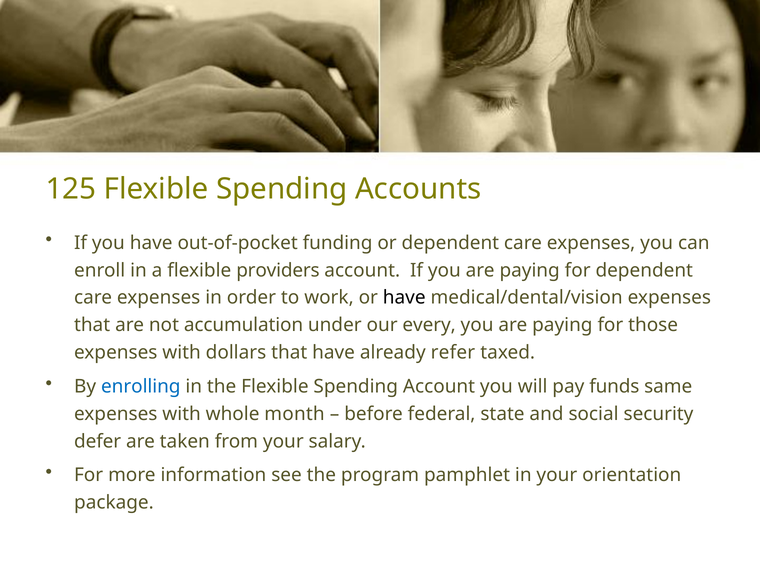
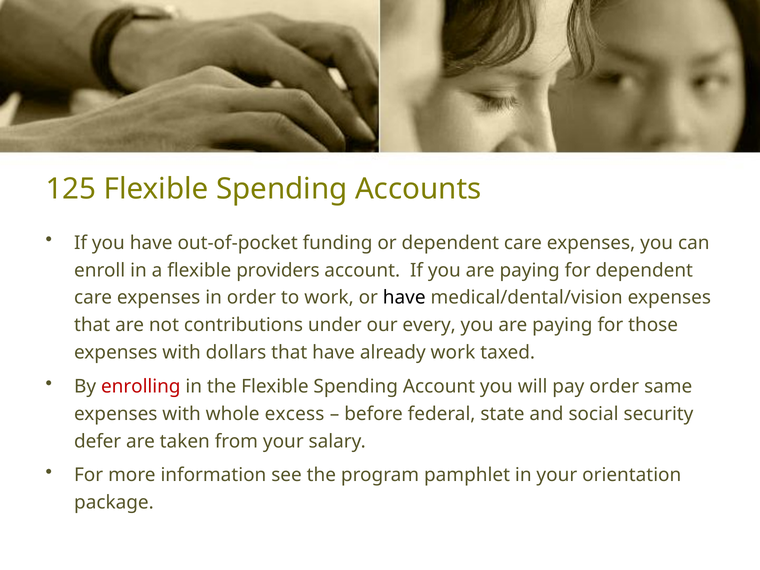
accumulation: accumulation -> contributions (243, 325)
already refer: refer -> work (453, 353)
enrolling colour: blue -> red (141, 386)
pay funds: funds -> order (614, 386)
month: month -> excess (295, 414)
